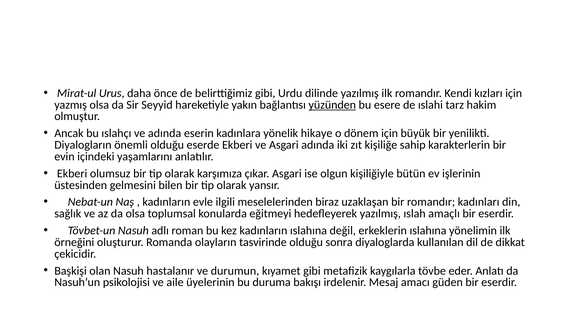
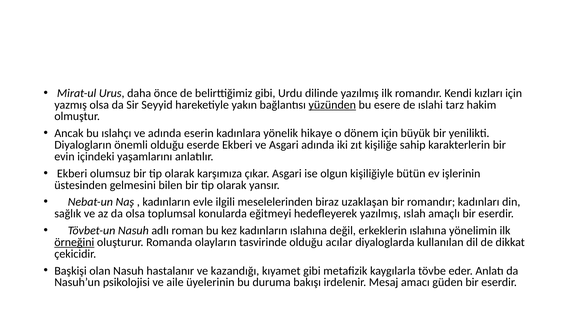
örneğini underline: none -> present (74, 242)
sonra: sonra -> acılar (339, 242)
durumun: durumun -> kazandığı (235, 271)
